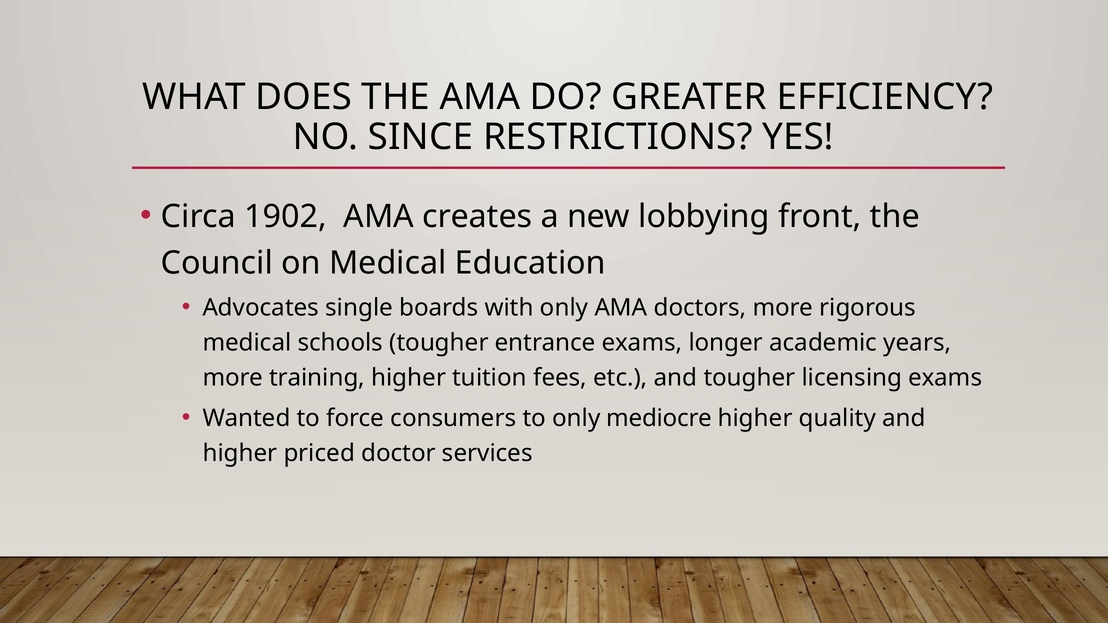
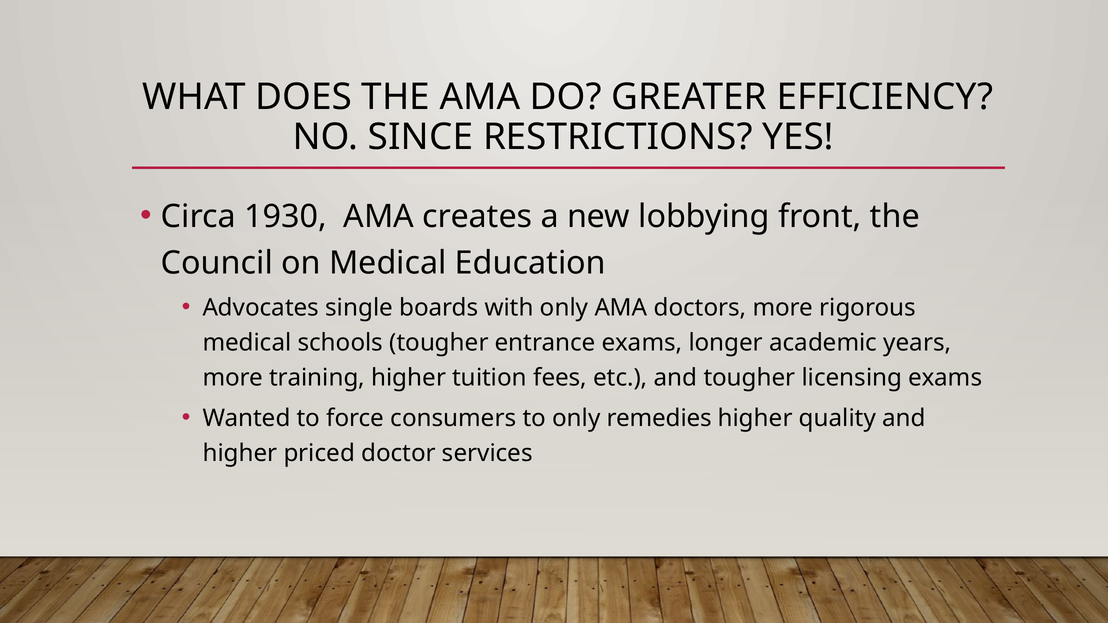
1902: 1902 -> 1930 (286, 217)
mediocre: mediocre -> remedies (659, 418)
